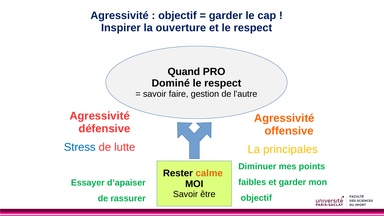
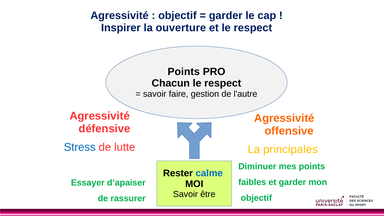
Quand: Quand -> Points (184, 72)
Dominé: Dominé -> Chacun (171, 83)
calme colour: orange -> blue (209, 173)
